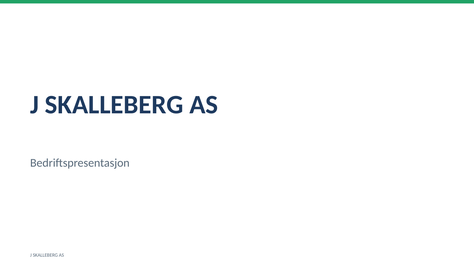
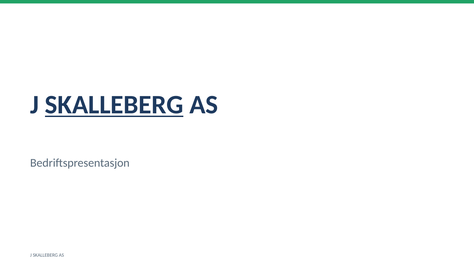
SKALLEBERG underline: none -> present (114, 105)
